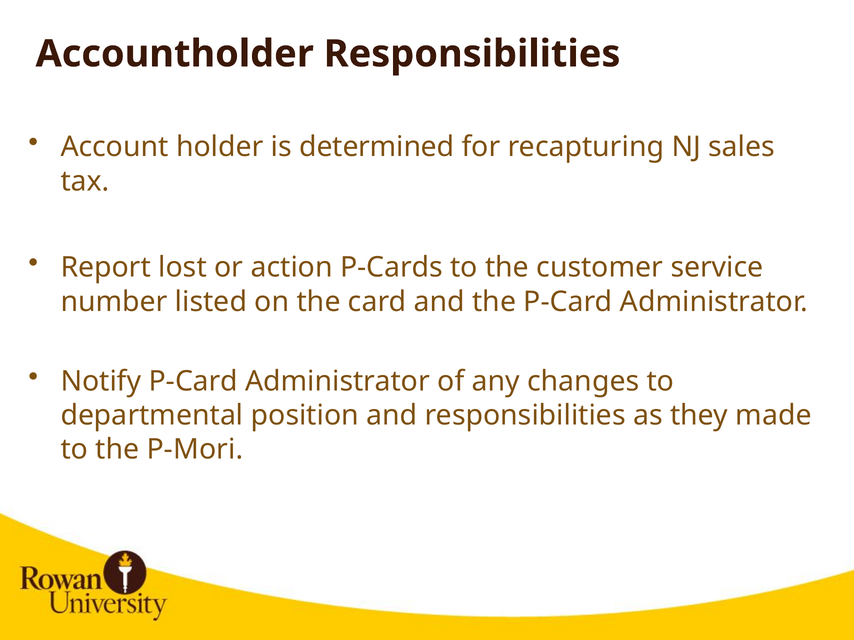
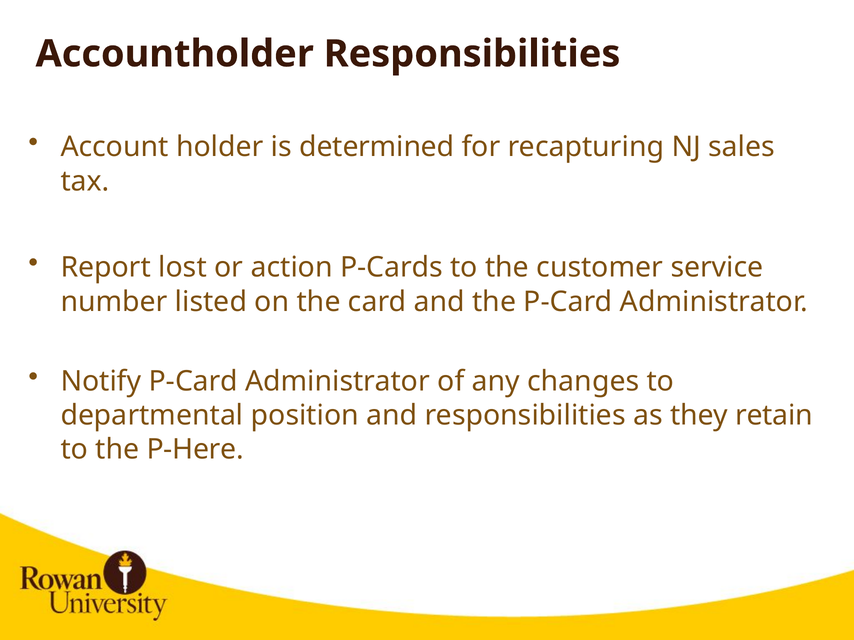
made: made -> retain (774, 416)
P-Mori: P-Mori -> P-Here (195, 450)
